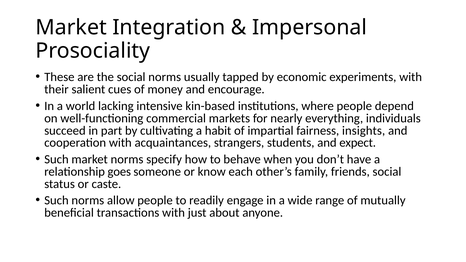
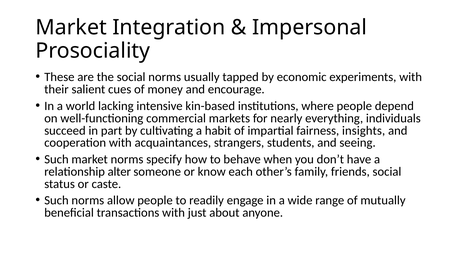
expect: expect -> seeing (358, 143)
goes: goes -> alter (119, 172)
